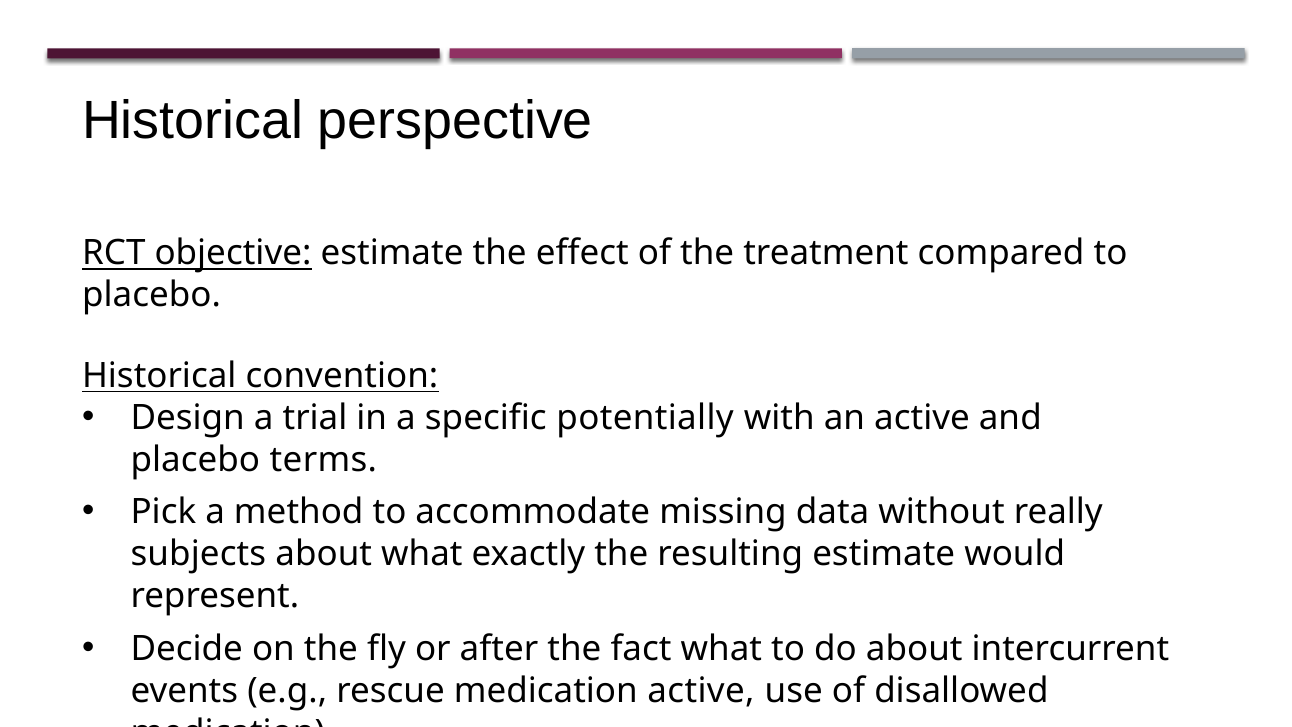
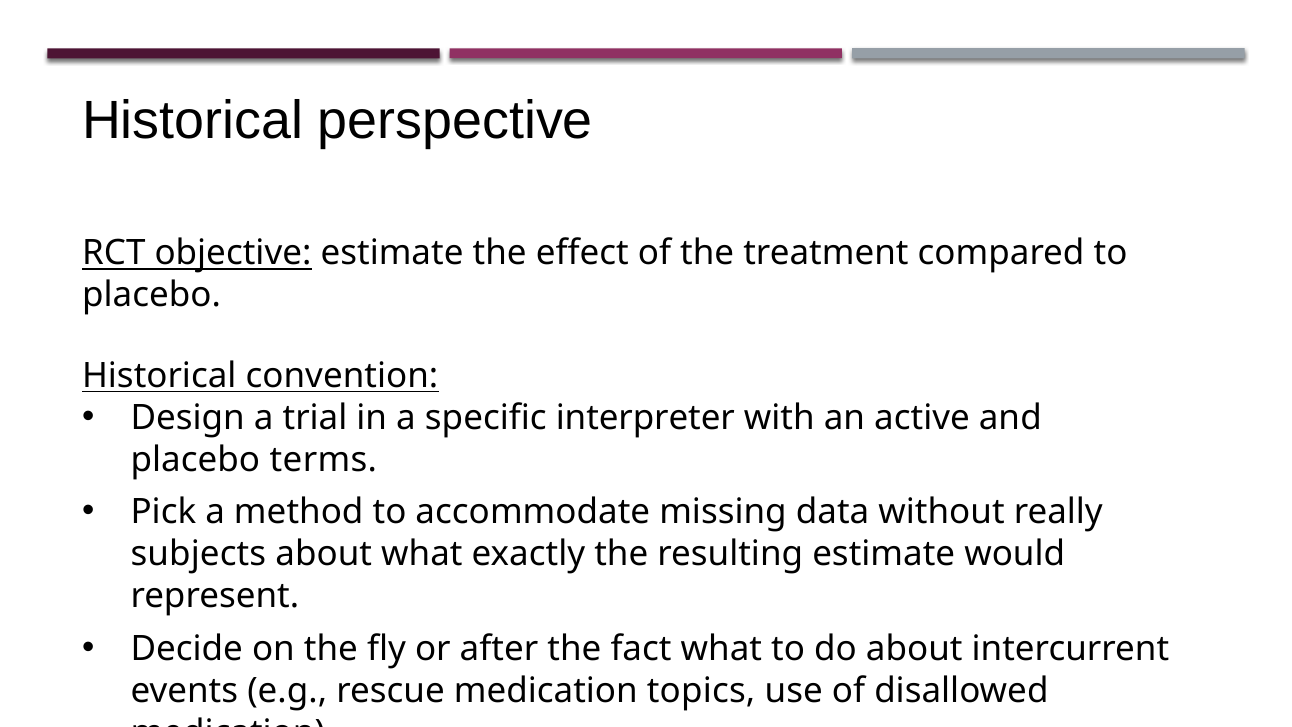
potentially: potentially -> interpreter (645, 417)
medication active: active -> topics (701, 691)
